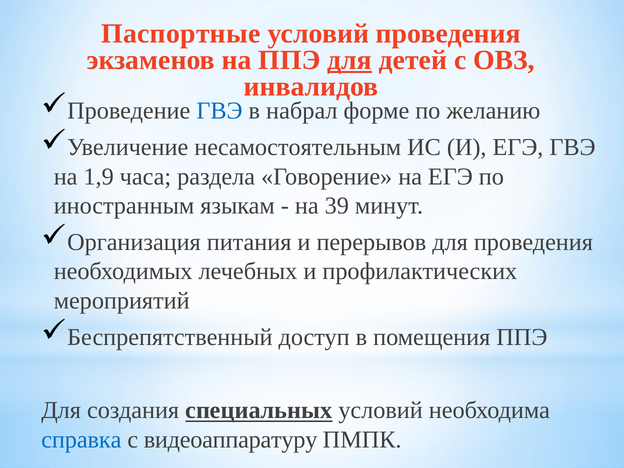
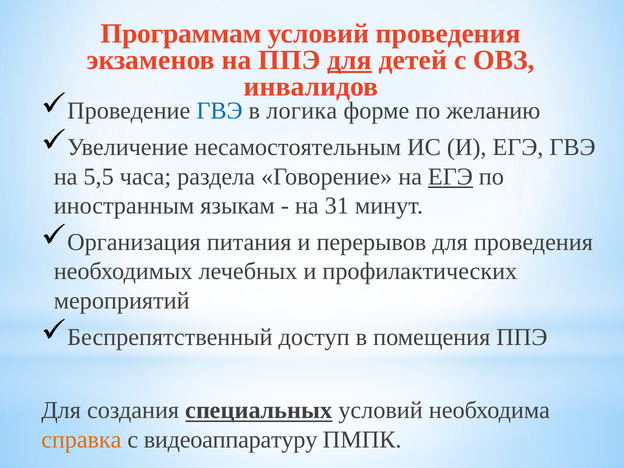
Паспортные: Паспортные -> Программам (181, 33)
набрал: набрал -> логика (302, 111)
1,9: 1,9 -> 5,5 (99, 177)
ЕГЭ underline: none -> present (450, 177)
39: 39 -> 31 (337, 206)
справка colour: blue -> orange (81, 440)
